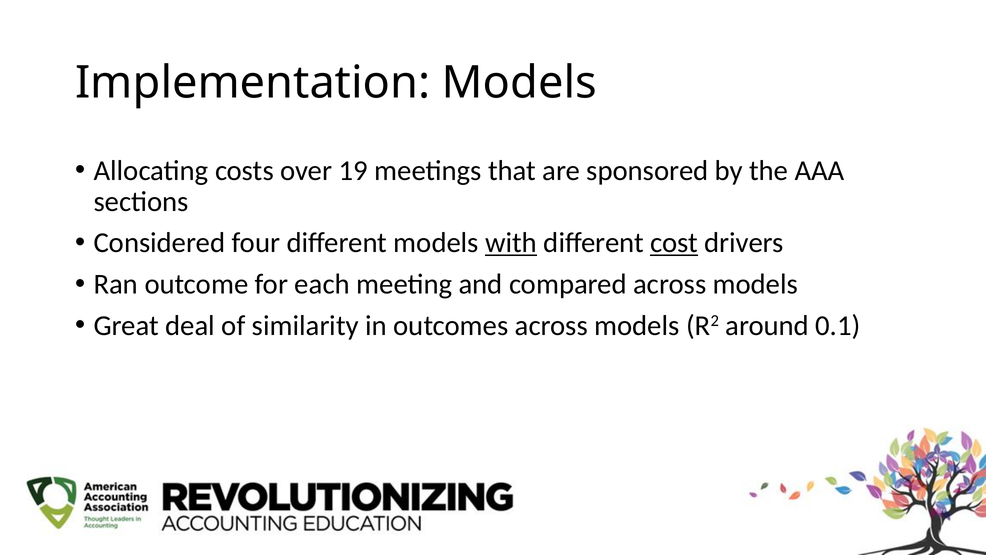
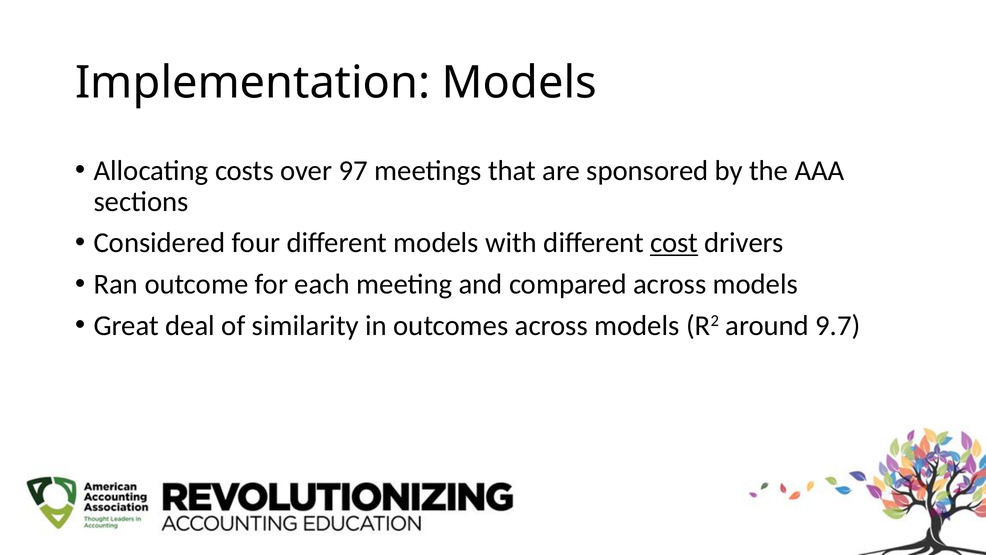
19: 19 -> 97 (353, 170)
with underline: present -> none (511, 243)
0.1: 0.1 -> 9.7 (838, 325)
